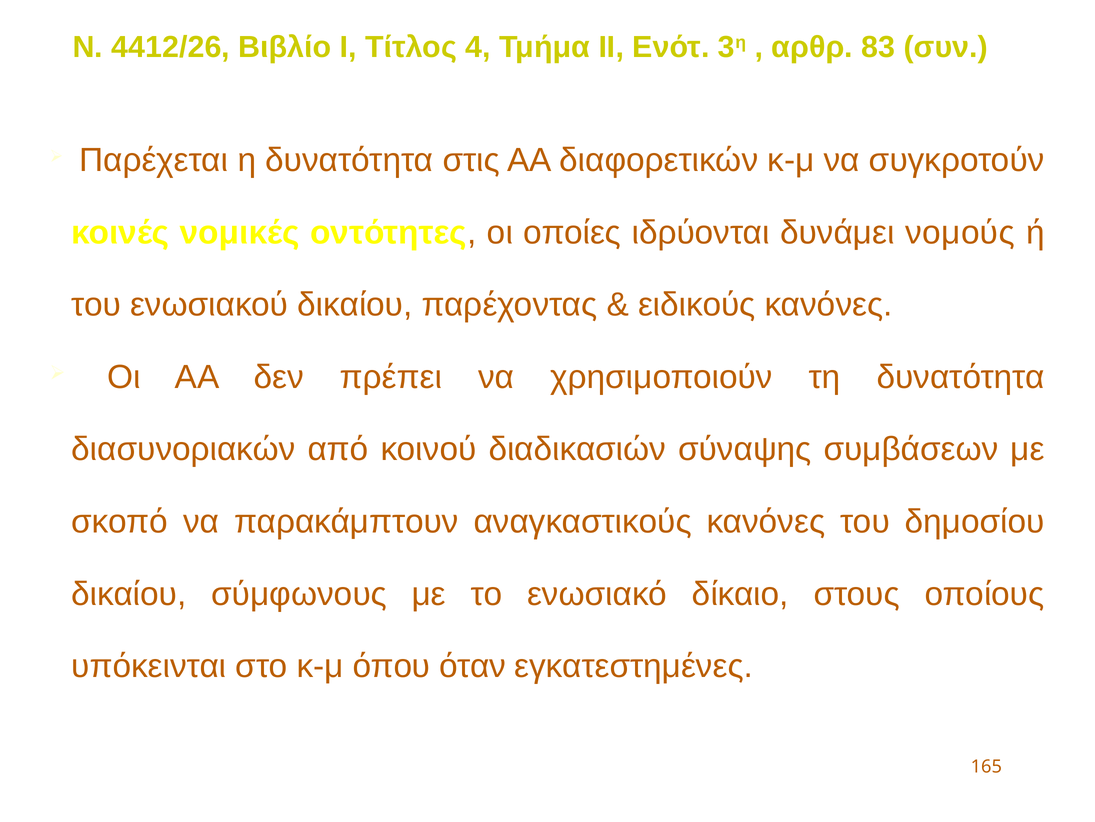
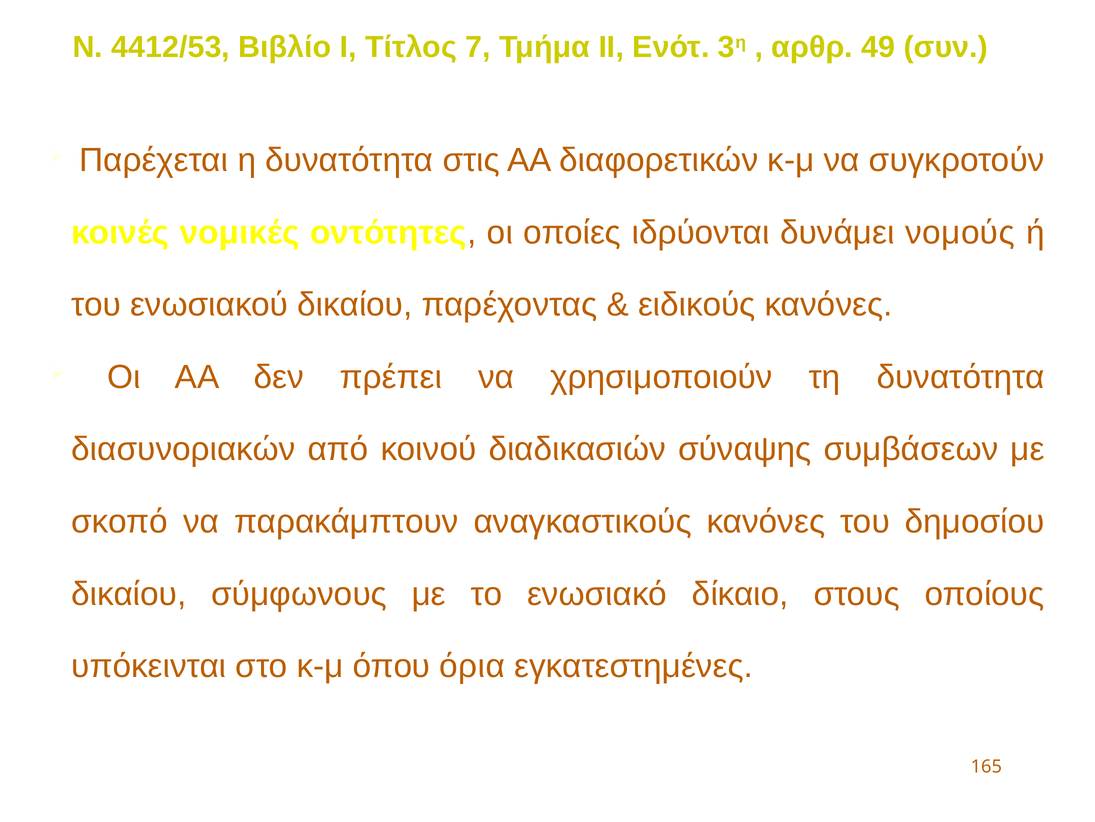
4412/26: 4412/26 -> 4412/53 (171, 47)
4: 4 -> 7 (478, 47)
83: 83 -> 49 (878, 47)
όταν: όταν -> όρια (472, 666)
